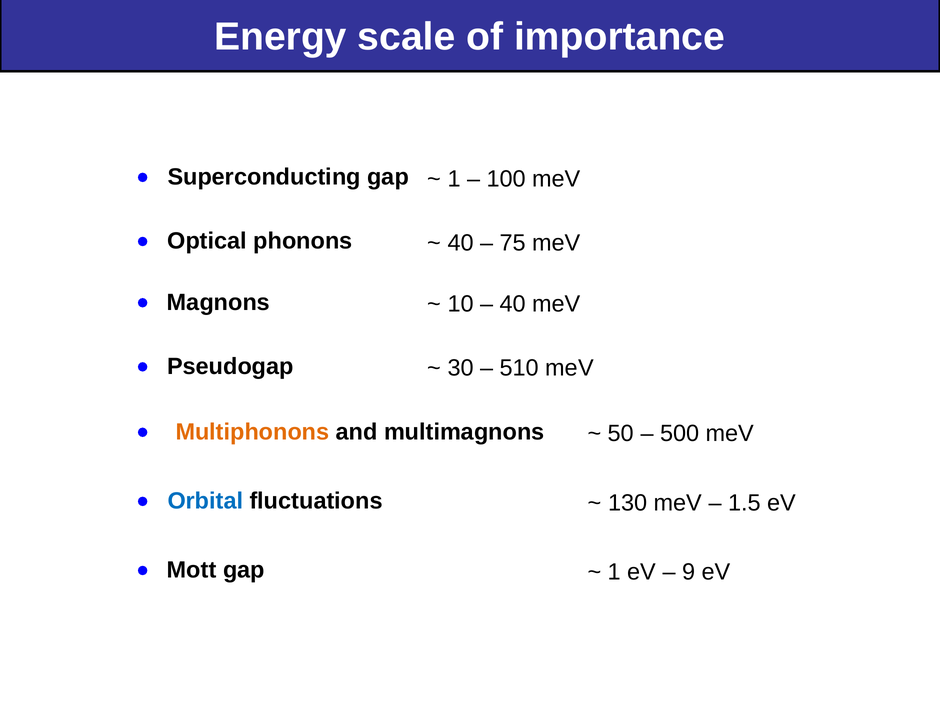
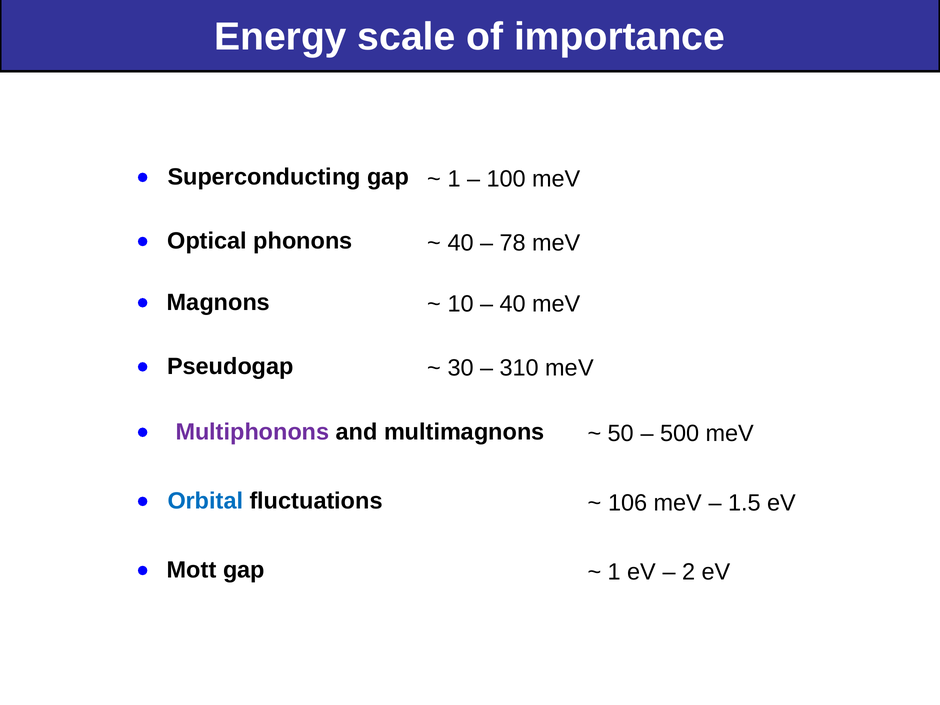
75: 75 -> 78 (513, 243)
510: 510 -> 310 (519, 368)
Multiphonons colour: orange -> purple (252, 432)
130: 130 -> 106 (628, 503)
9: 9 -> 2 (689, 572)
